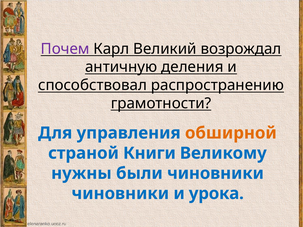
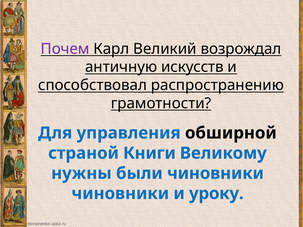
деления: деления -> искусств (192, 67)
обширной colour: orange -> black (231, 133)
урока: урока -> уроку (216, 194)
